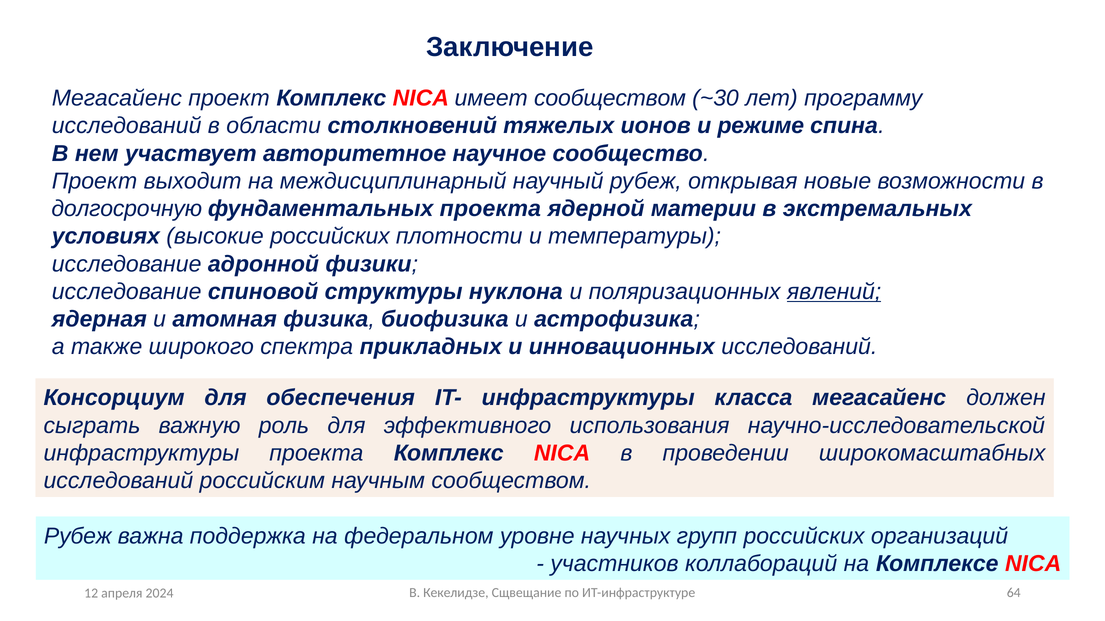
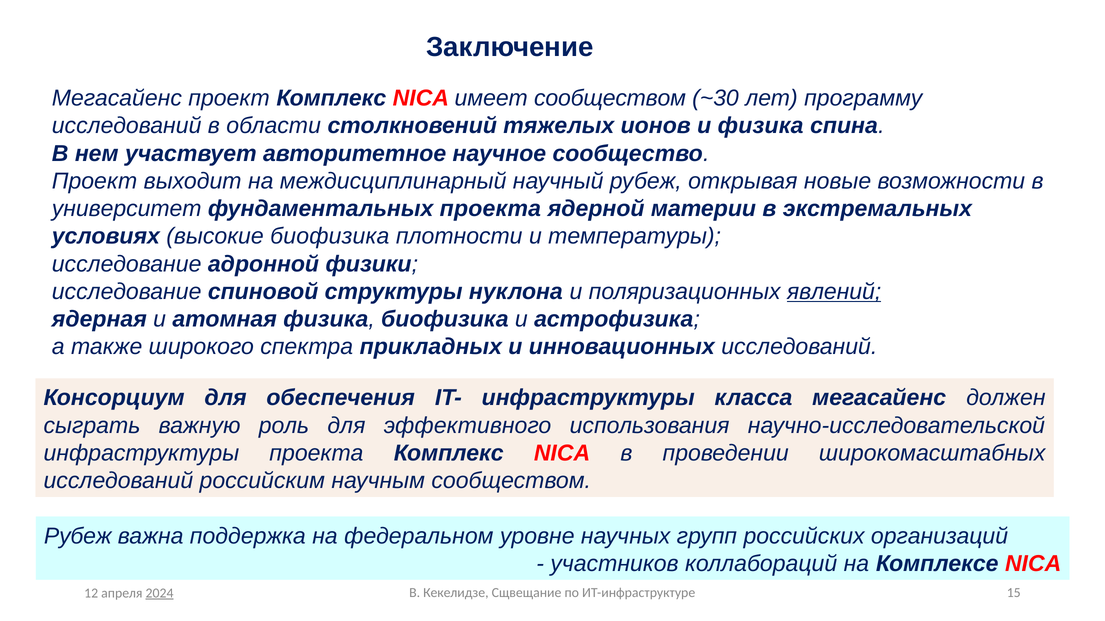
и режиме: режиме -> физика (761, 126)
долгосрочную: долгосрочную -> университет (127, 209)
высокие российских: российских -> биофизика (330, 237)
64: 64 -> 15 (1014, 593)
2024 underline: none -> present (160, 594)
